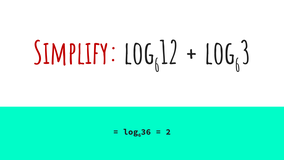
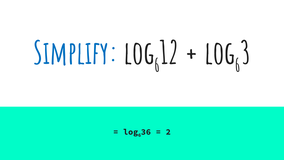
Simplify colour: red -> blue (76, 54)
